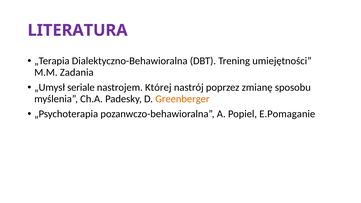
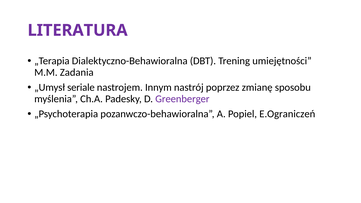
Której: Której -> Innym (158, 88)
Greenberger colour: orange -> purple (182, 99)
E.Pomaganie: E.Pomaganie -> E.Ograniczeń (287, 114)
